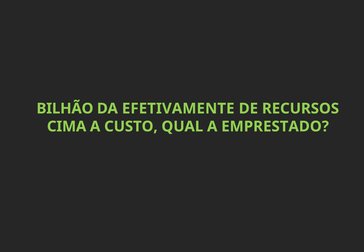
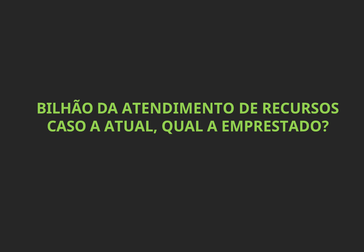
EFETIVAMENTE: EFETIVAMENTE -> ATENDIMENTO (178, 109)
CIMA: CIMA -> CASO (67, 126)
CUSTO: CUSTO -> ATUAL (131, 126)
